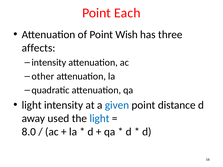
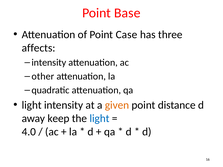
Each: Each -> Base (127, 13)
Wish: Wish -> Case (126, 35)
given colour: blue -> orange (117, 105)
used: used -> keep (58, 119)
8.0: 8.0 -> 4.0 (29, 132)
